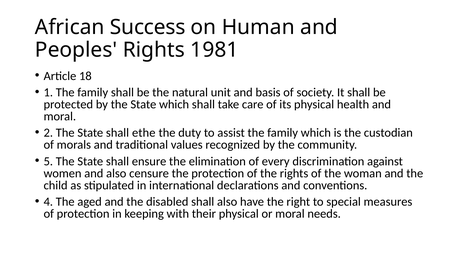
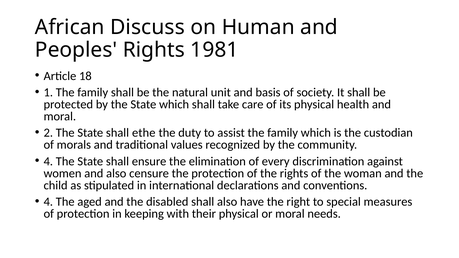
Success: Success -> Discuss (148, 27)
5: 5 -> 4 (48, 161)
